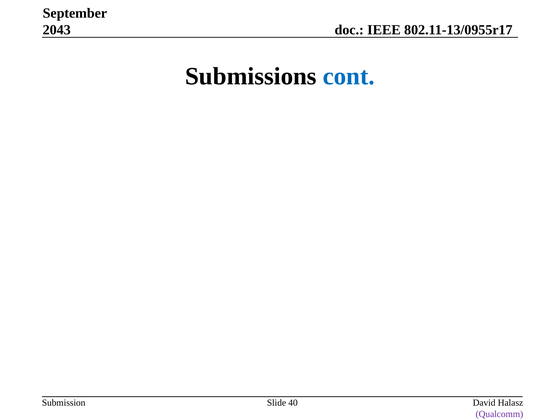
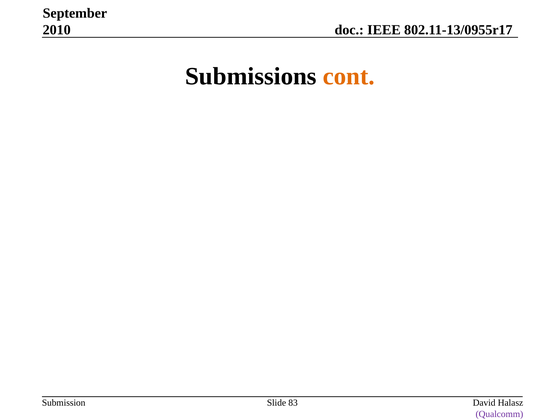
2043: 2043 -> 2010 (57, 30)
cont colour: blue -> orange (349, 76)
40: 40 -> 83 (293, 403)
